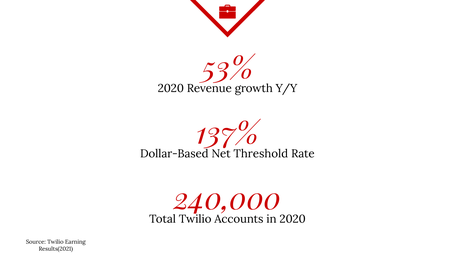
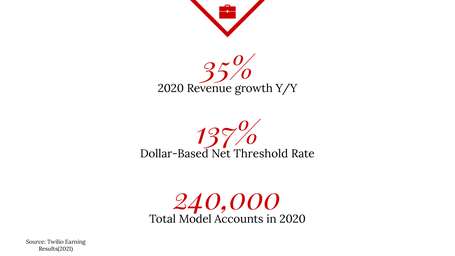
53%: 53% -> 35% (228, 68)
Total Twilio: Twilio -> Model (195, 219)
